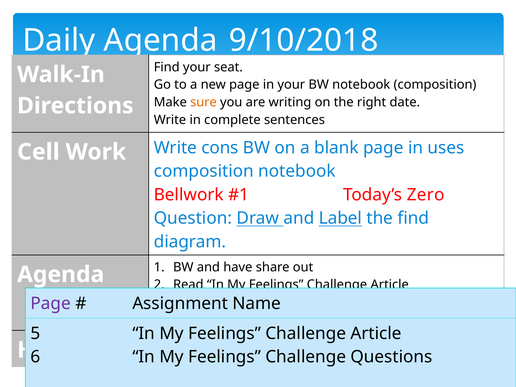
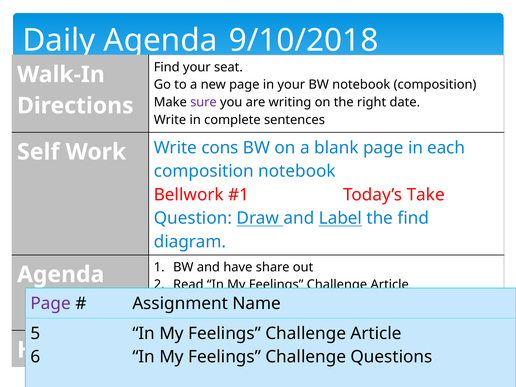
sure colour: orange -> purple (203, 102)
Cell: Cell -> Self (38, 152)
uses: uses -> each (446, 148)
Zero: Zero -> Take (426, 195)
